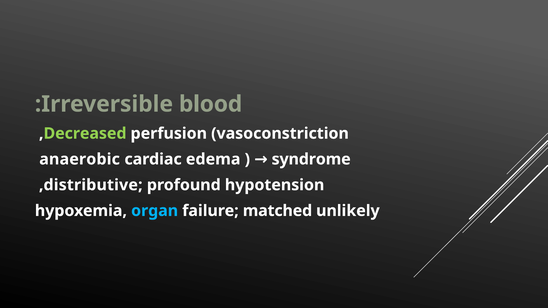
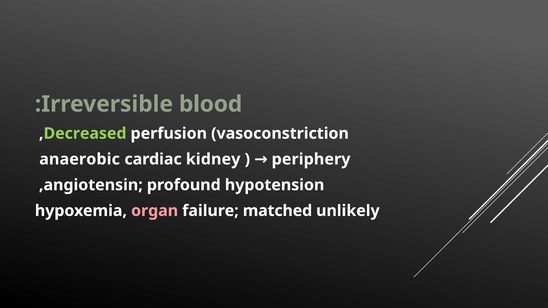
edema: edema -> kidney (213, 159)
syndrome: syndrome -> periphery (311, 159)
distributive: distributive -> angiotensin (93, 185)
organ colour: light blue -> pink (155, 211)
